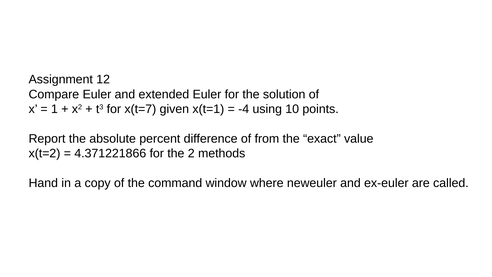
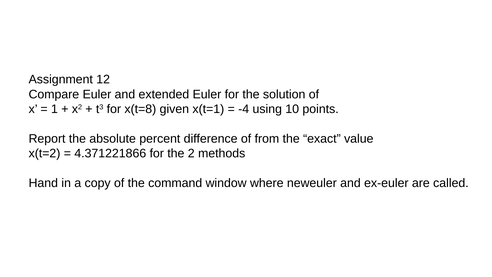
x(t=7: x(t=7 -> x(t=8 (140, 109)
